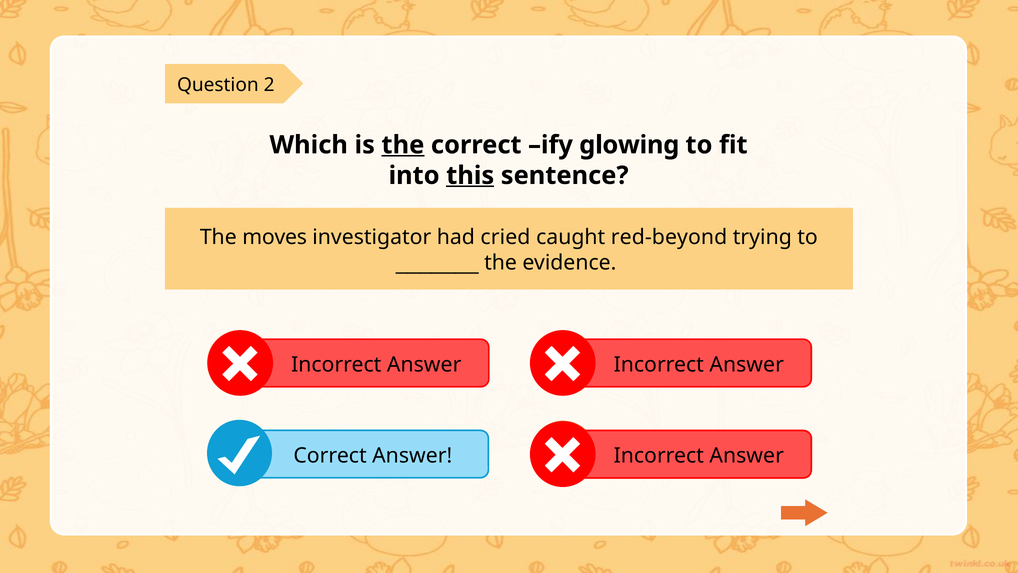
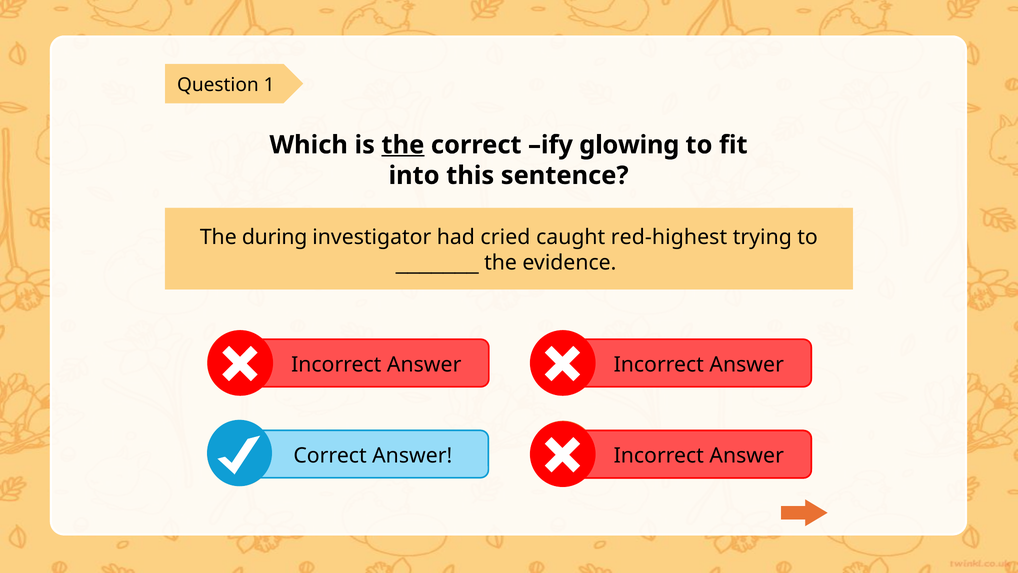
2: 2 -> 1 (269, 85)
this underline: present -> none (470, 175)
moves: moves -> during (275, 237)
red-beyond: red-beyond -> red-highest (669, 237)
